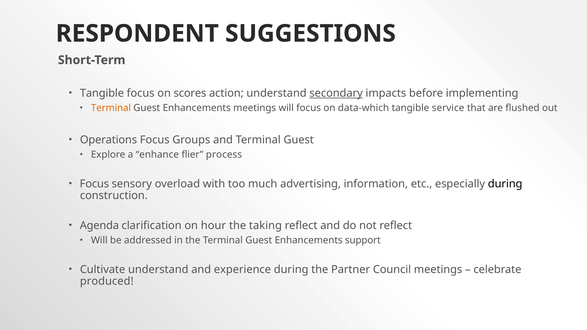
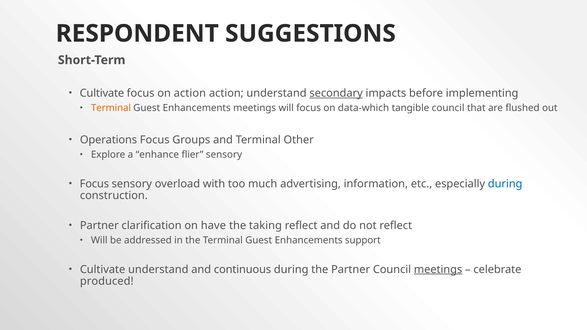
Tangible: Tangible -> Cultivate (102, 93)
on scores: scores -> action (190, 93)
tangible service: service -> council (448, 108)
and Terminal Guest: Guest -> Other (299, 140)
flier process: process -> sensory (224, 155)
during colour: black -> blue (505, 184)
Agenda: Agenda -> Partner (99, 226)
hour: hour -> have (213, 226)
experience: experience -> continuous (243, 270)
meetings underline: none -> present (438, 270)
